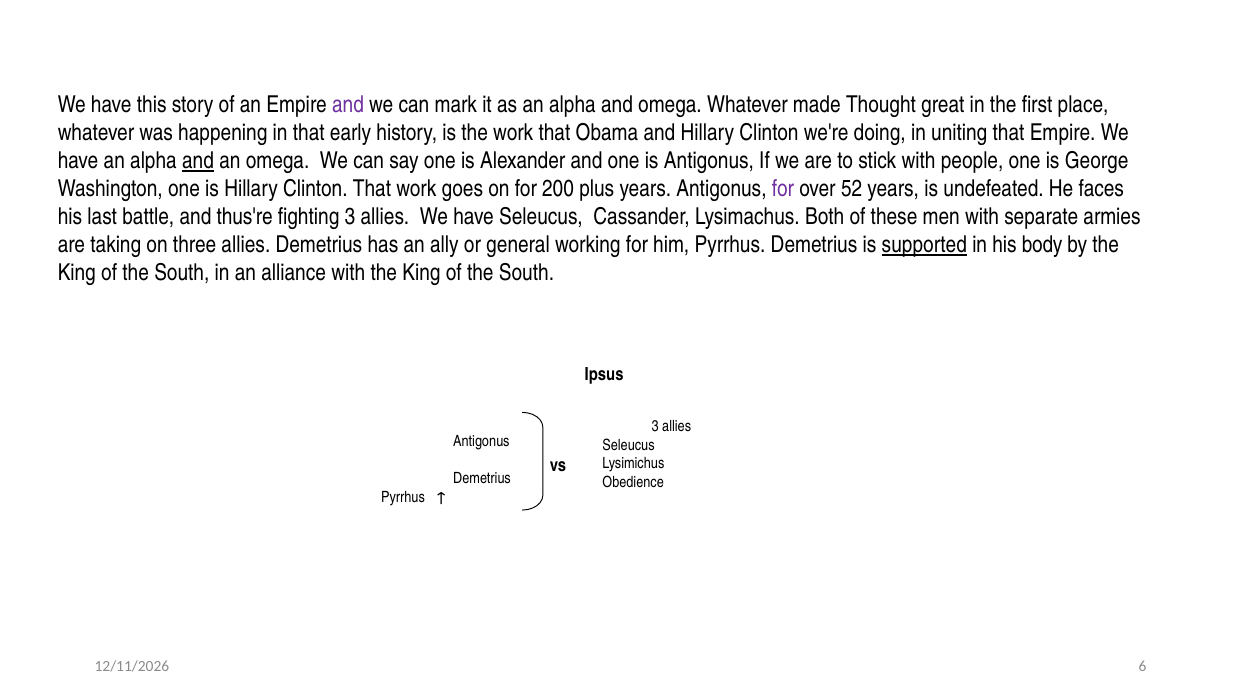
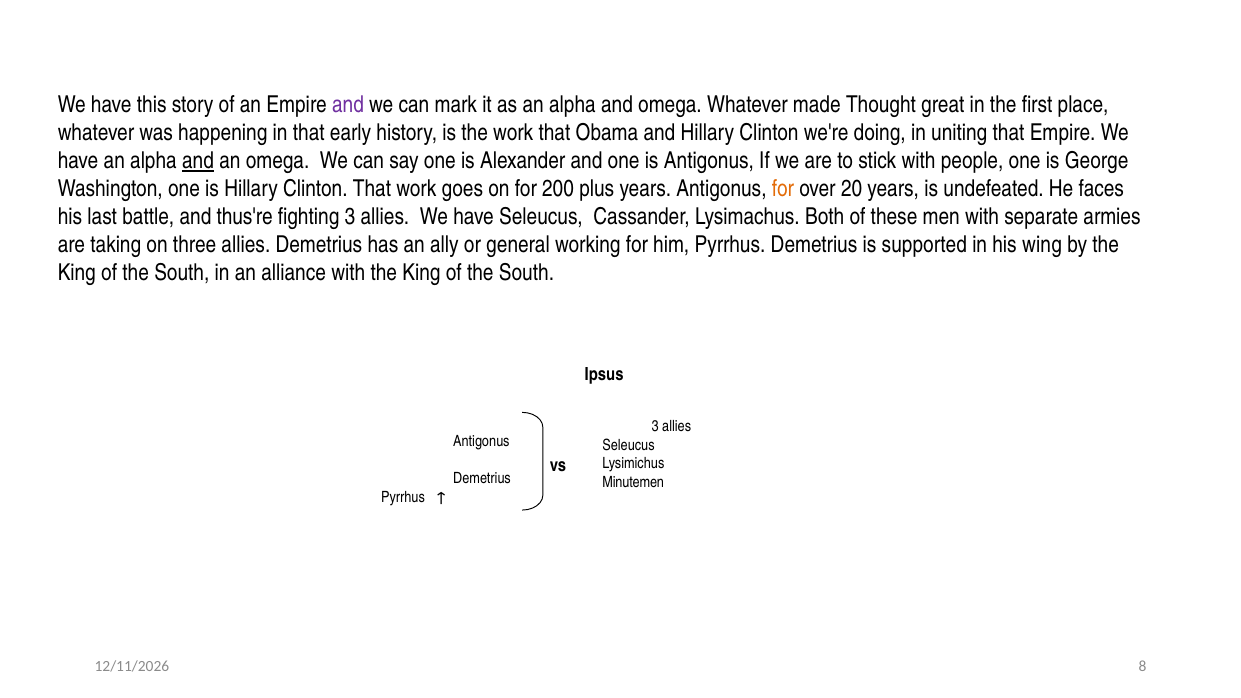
for colour: purple -> orange (783, 189)
52: 52 -> 20 (852, 189)
supported underline: present -> none (924, 245)
body: body -> wing (1042, 245)
Obedience: Obedience -> Minutemen (633, 482)
6: 6 -> 8 (1143, 666)
